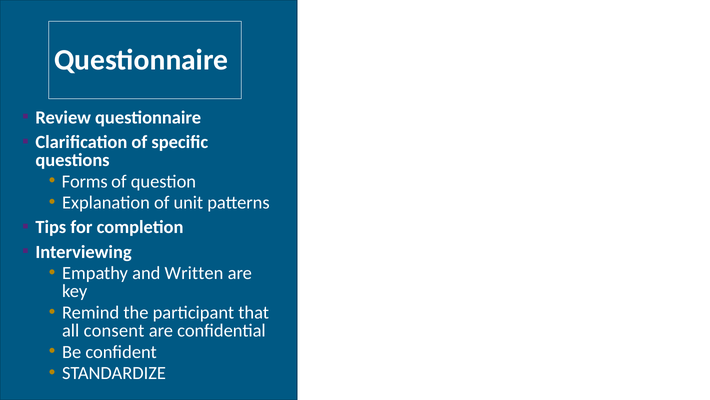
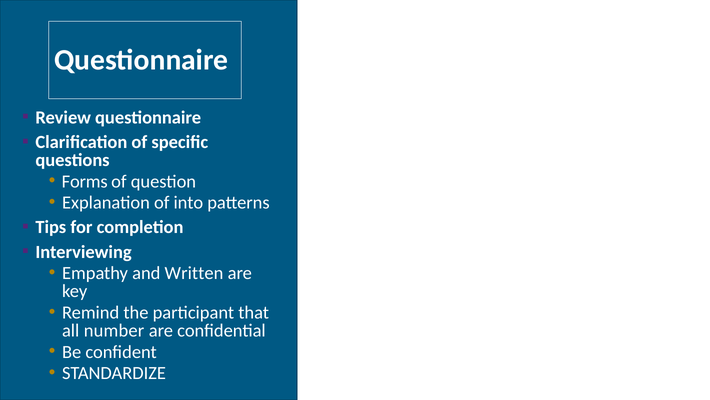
unit: unit -> into (188, 202)
consent: consent -> number (114, 330)
